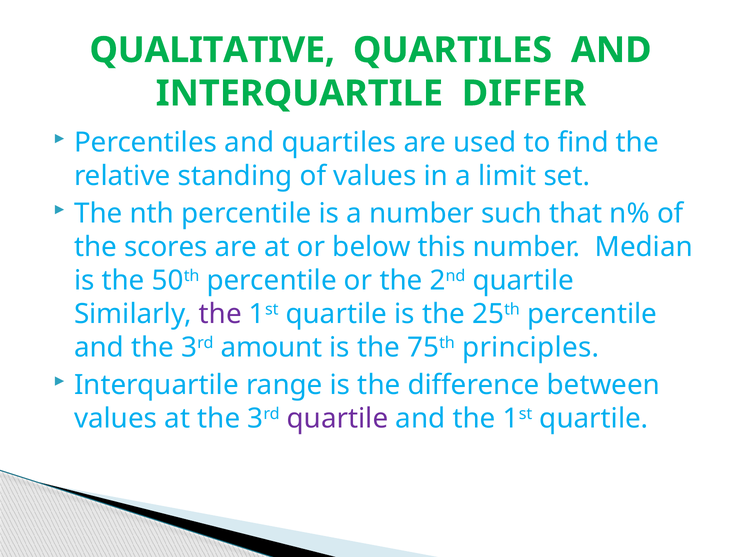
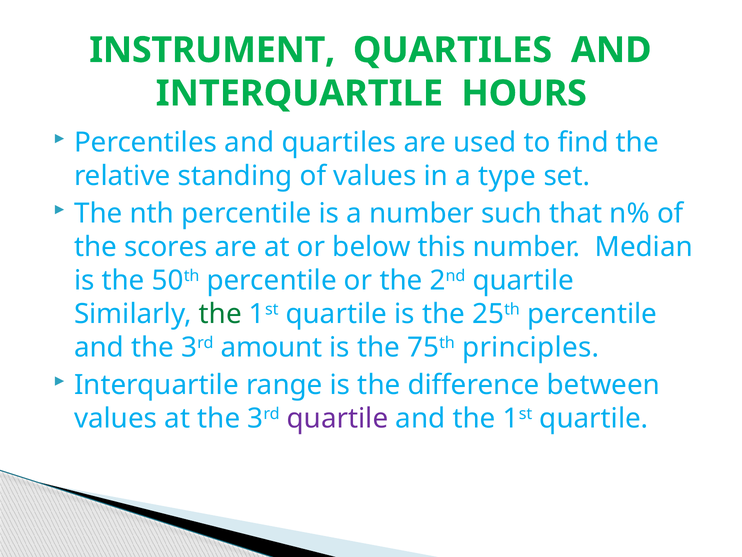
QUALITATIVE: QUALITATIVE -> INSTRUMENT (212, 50)
DIFFER: DIFFER -> HOURS (524, 93)
limit: limit -> type (507, 176)
the colour: purple -> green (220, 314)
